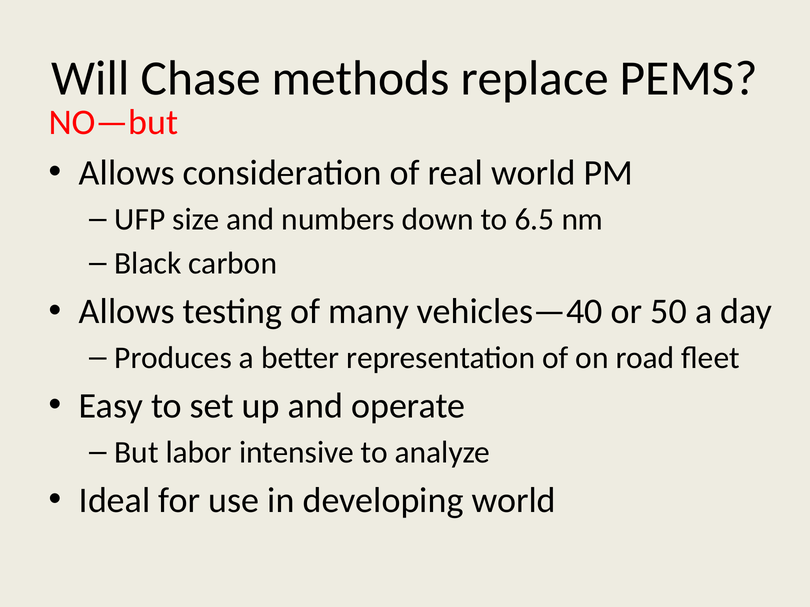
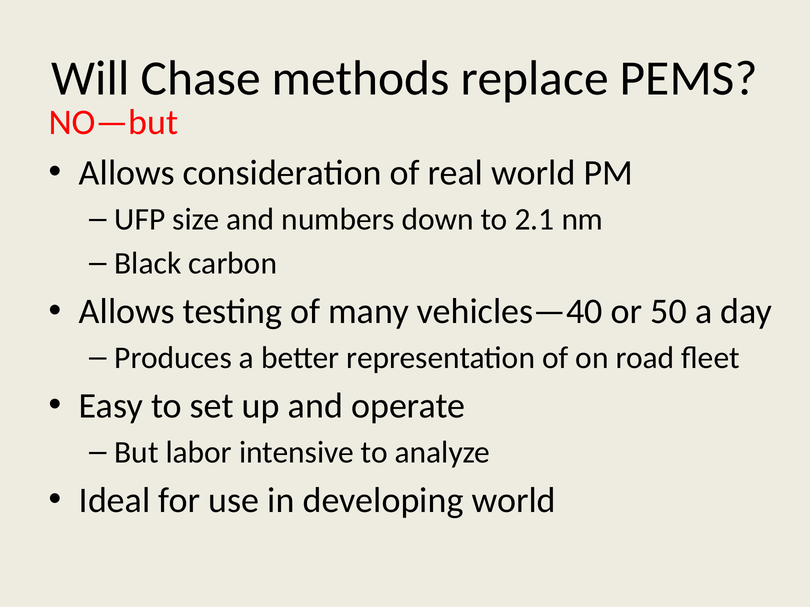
6.5: 6.5 -> 2.1 (534, 220)
